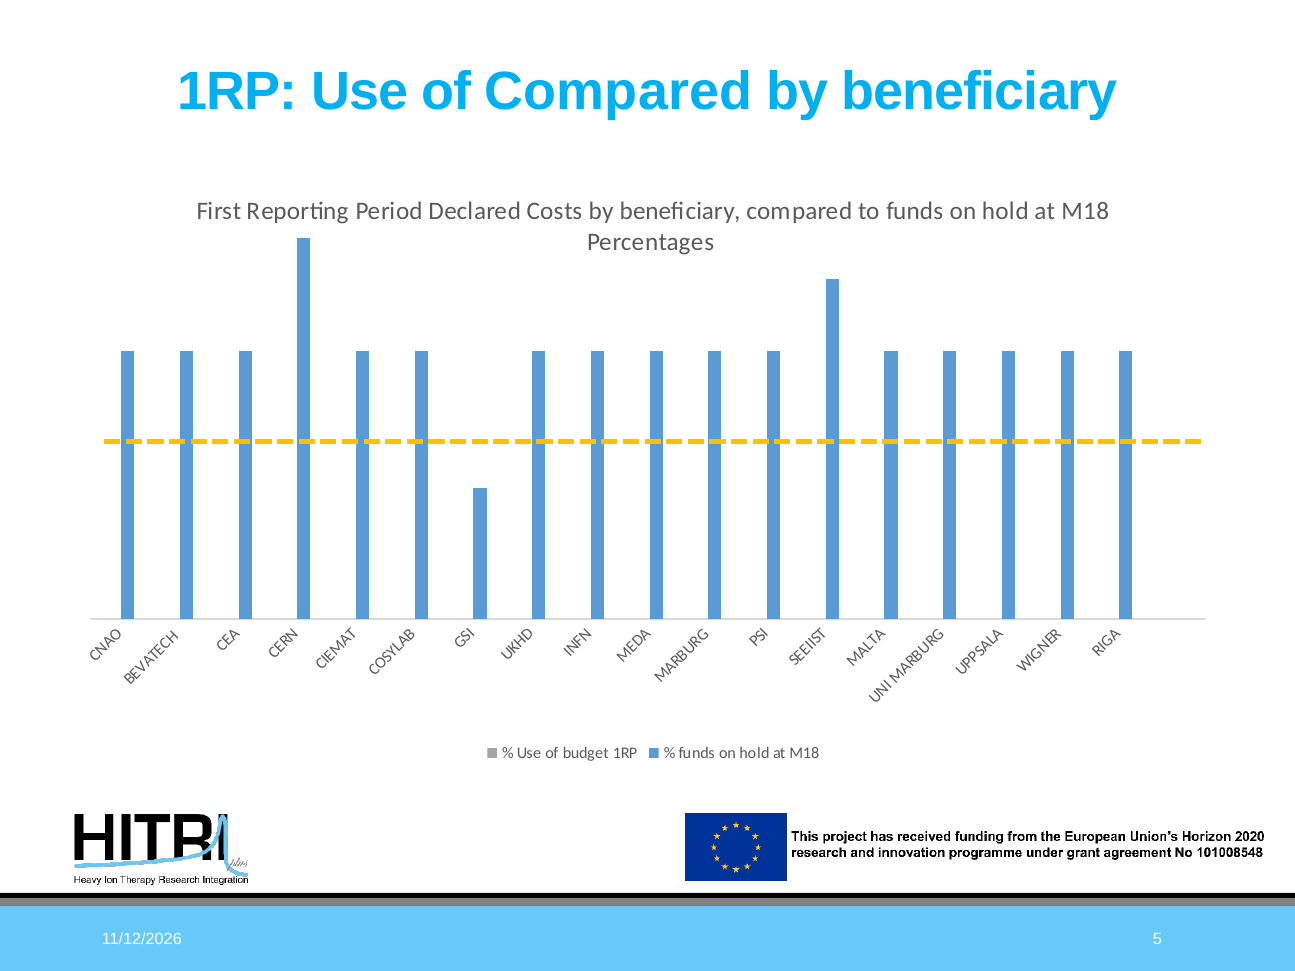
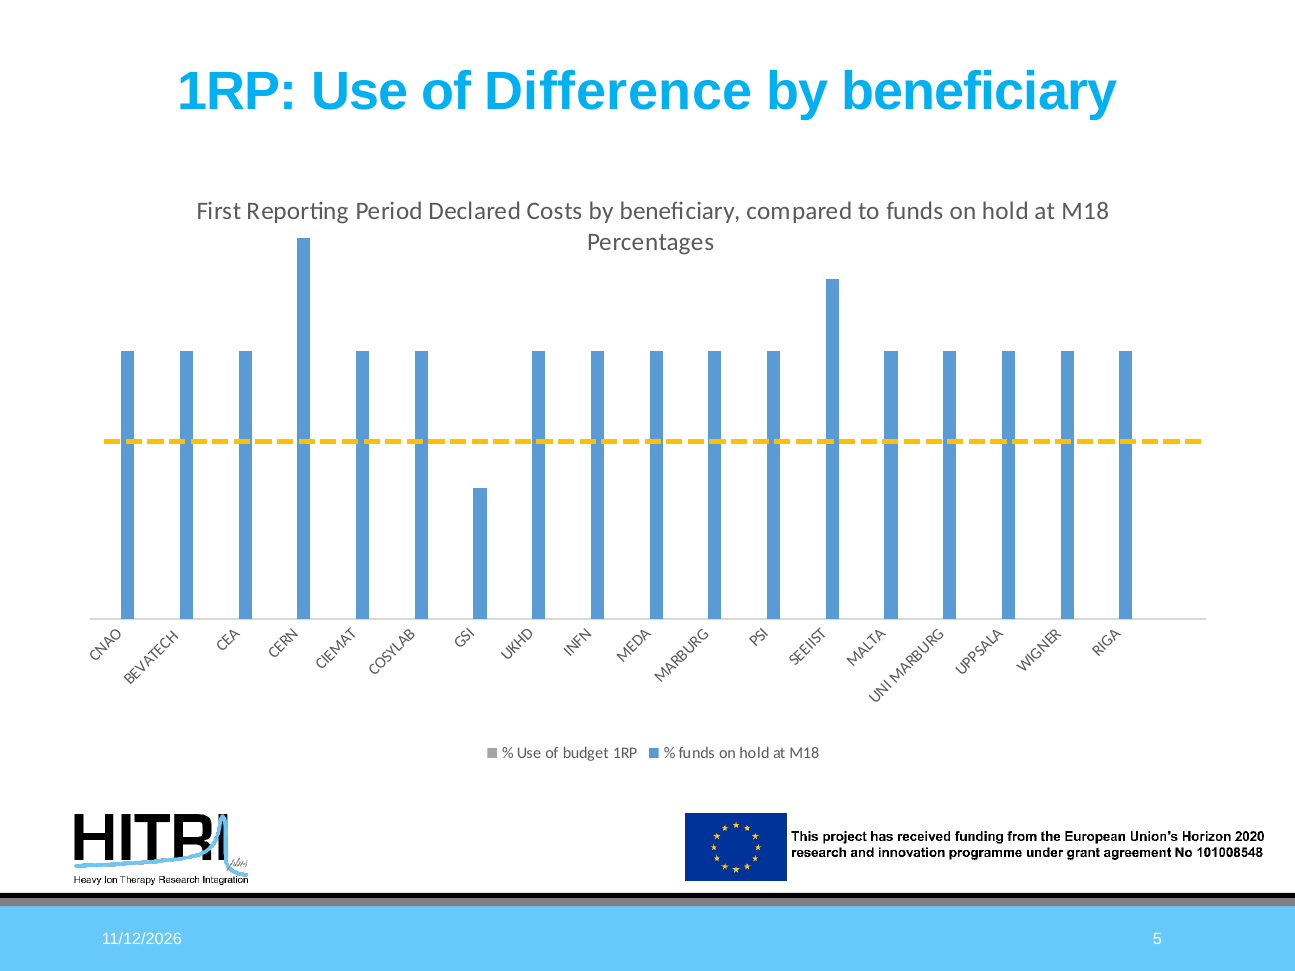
of Compared: Compared -> Difference (618, 91)
